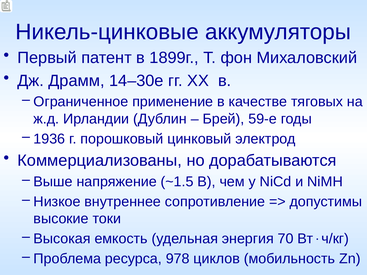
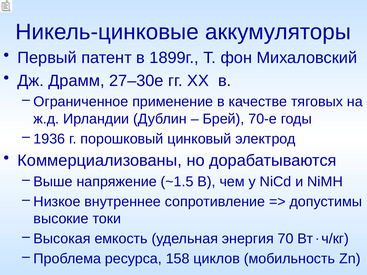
14–30е: 14–30е -> 27–30е (136, 81)
59-е: 59-е -> 70-е (263, 119)
978: 978 -> 158 (178, 259)
